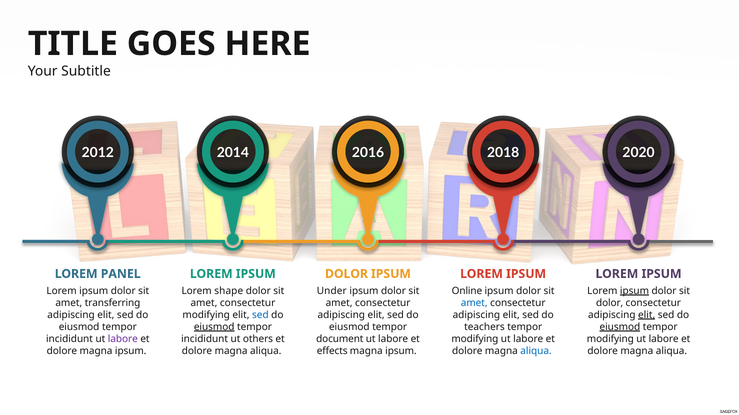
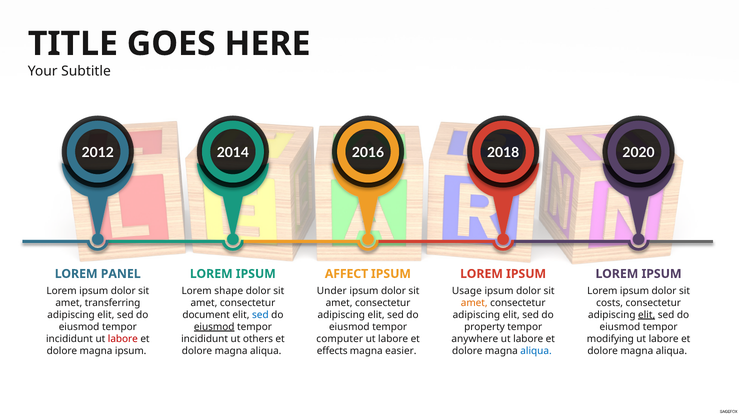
DOLOR: DOLOR -> AFFECT (346, 274)
Online: Online -> Usage (467, 291)
ipsum underline: present -> none (634, 291)
amet colour: blue -> orange (474, 303)
dolor: dolor -> costs (610, 303)
modifying: modifying -> document (206, 315)
teachers: teachers -> property (484, 327)
eiusmod underline: present -> none (620, 327)
labore colour: purple -> red (123, 339)
document: document -> computer (340, 339)
modifying: modifying -> anywhere (475, 339)
ipsum: ipsum -> easier (401, 351)
